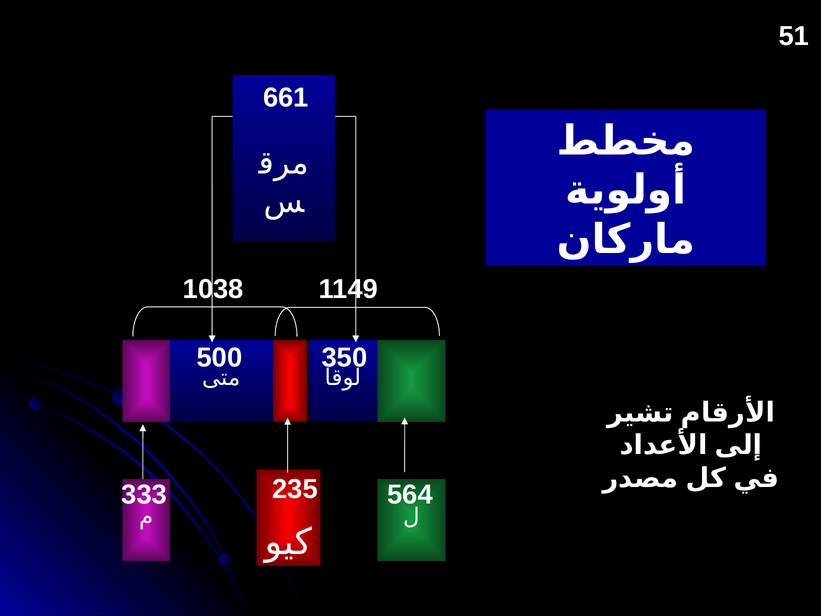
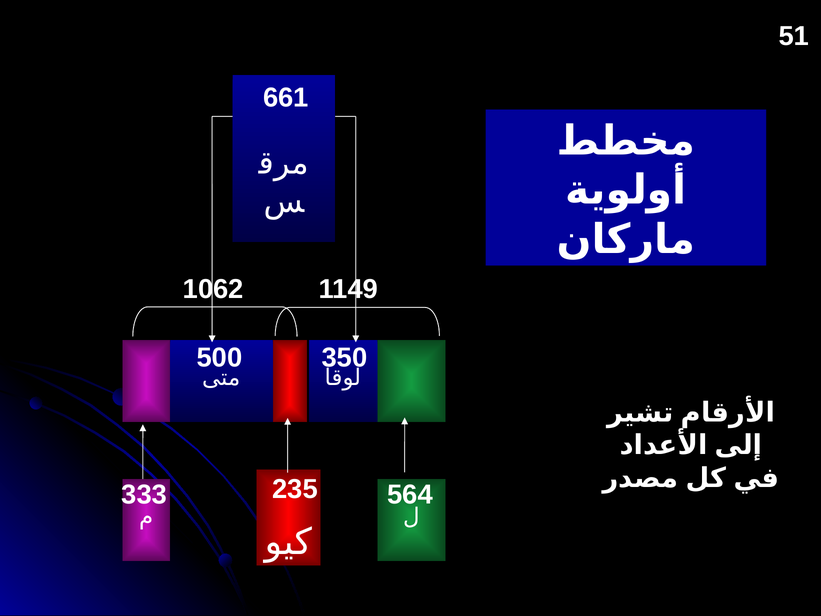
1038: 1038 -> 1062 (213, 289)
